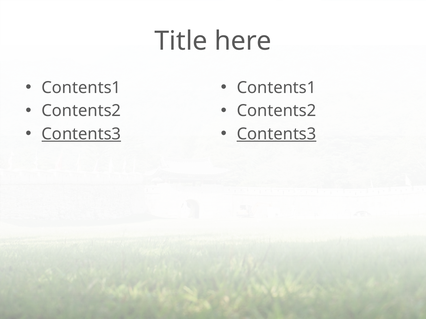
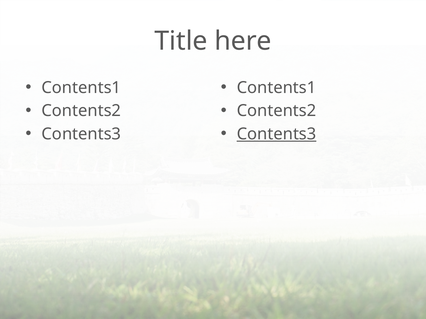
Contents3 underline: present -> none (81, 134)
